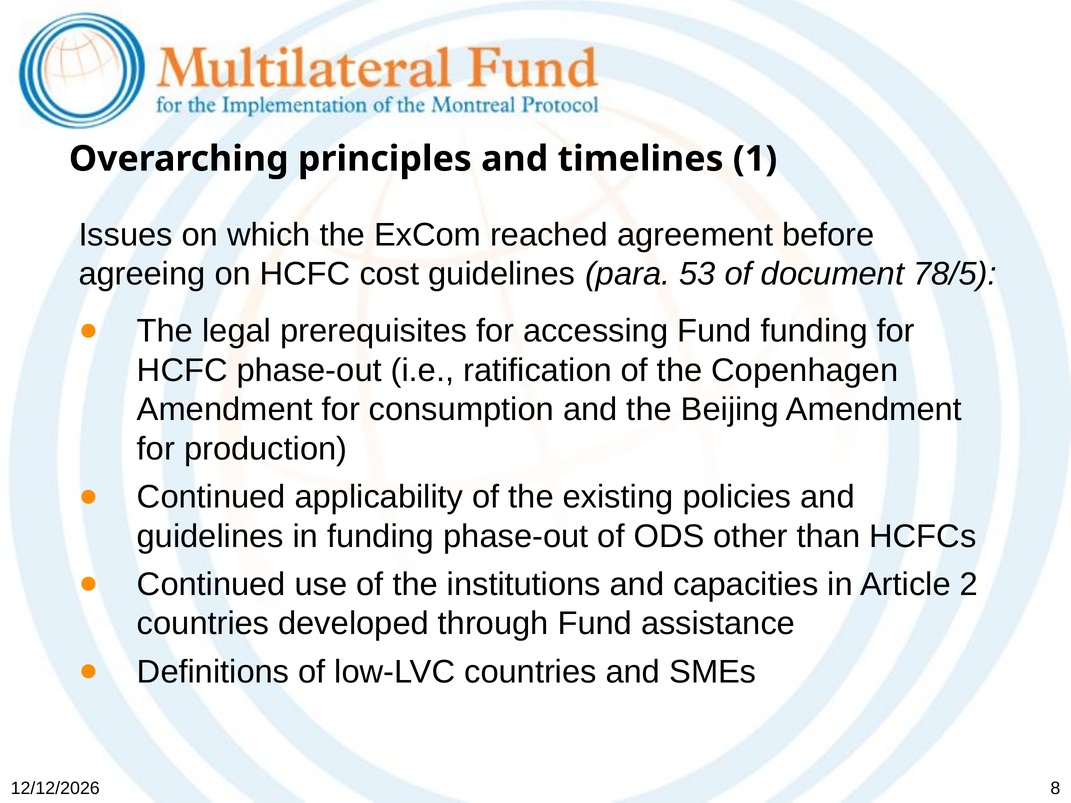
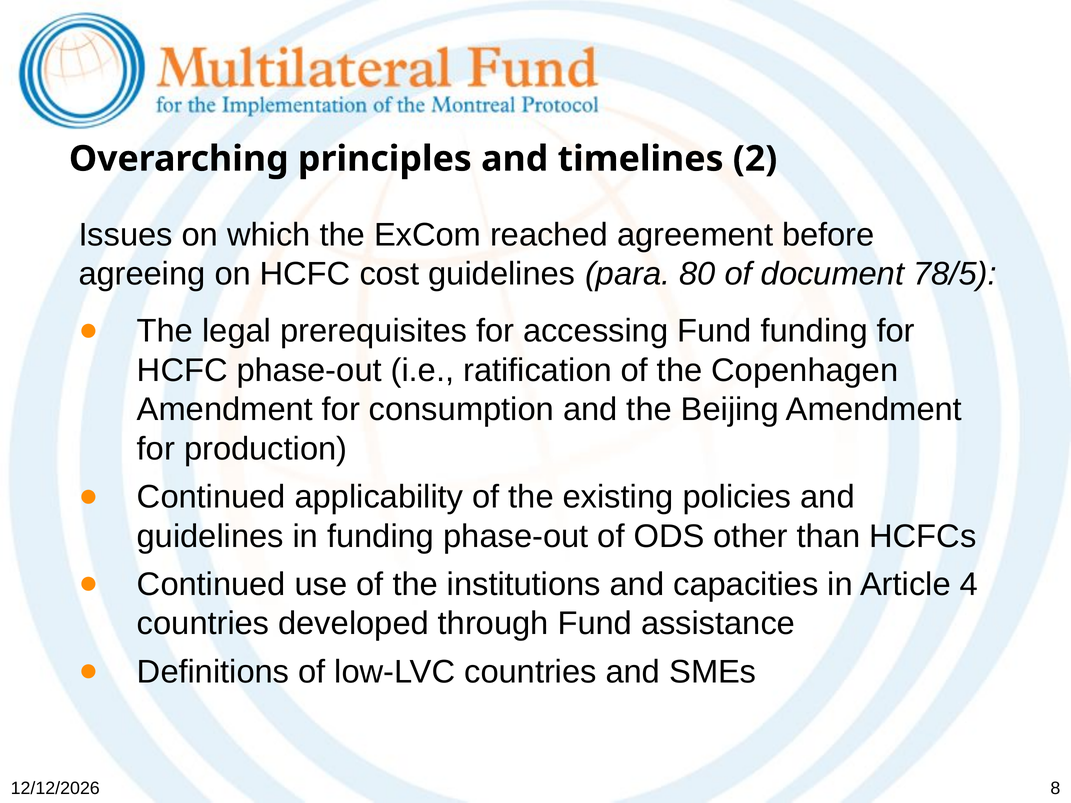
1: 1 -> 2 (755, 159)
53: 53 -> 80 (697, 274)
2: 2 -> 4 (969, 585)
